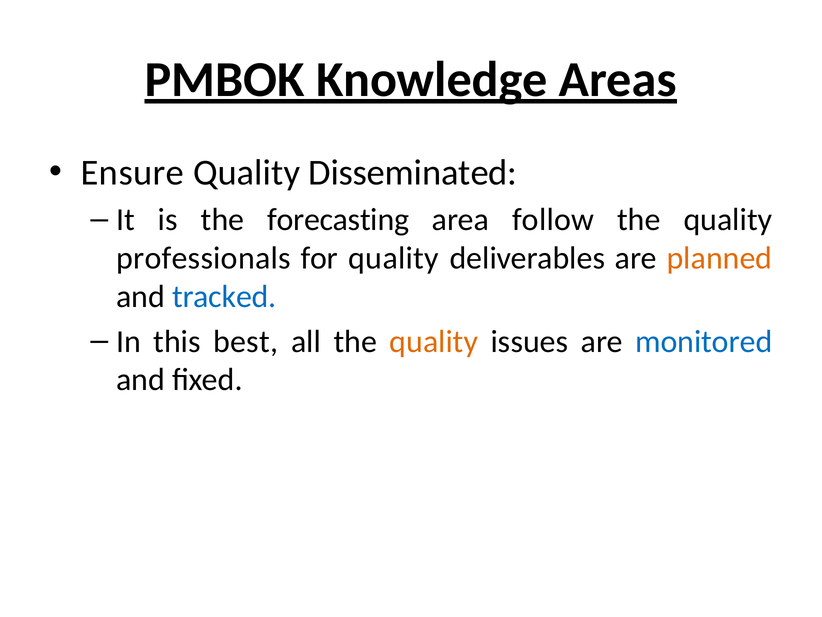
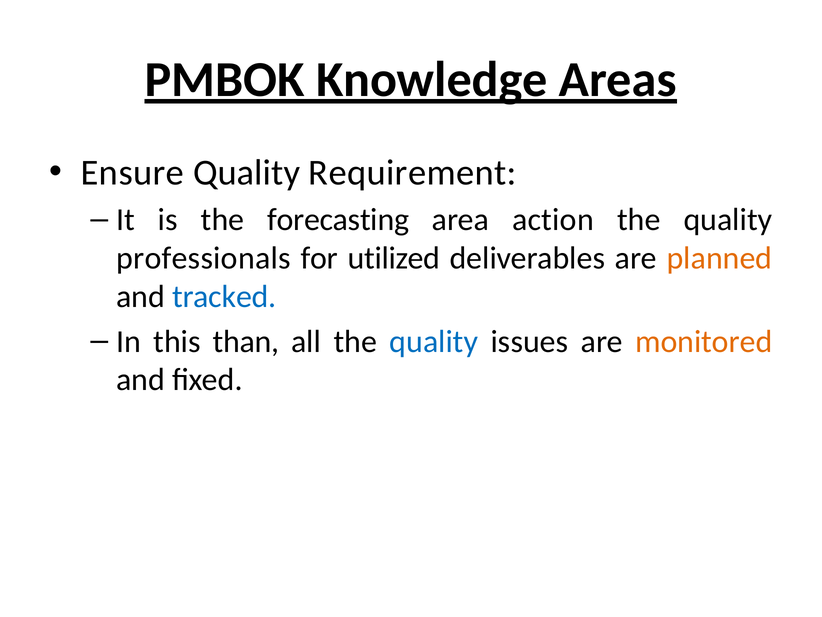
Disseminated: Disseminated -> Requirement (412, 172)
follow: follow -> action (553, 220)
for quality: quality -> utilized (394, 258)
best: best -> than (246, 341)
quality colour: orange -> blue (434, 341)
monitored colour: blue -> orange (704, 341)
